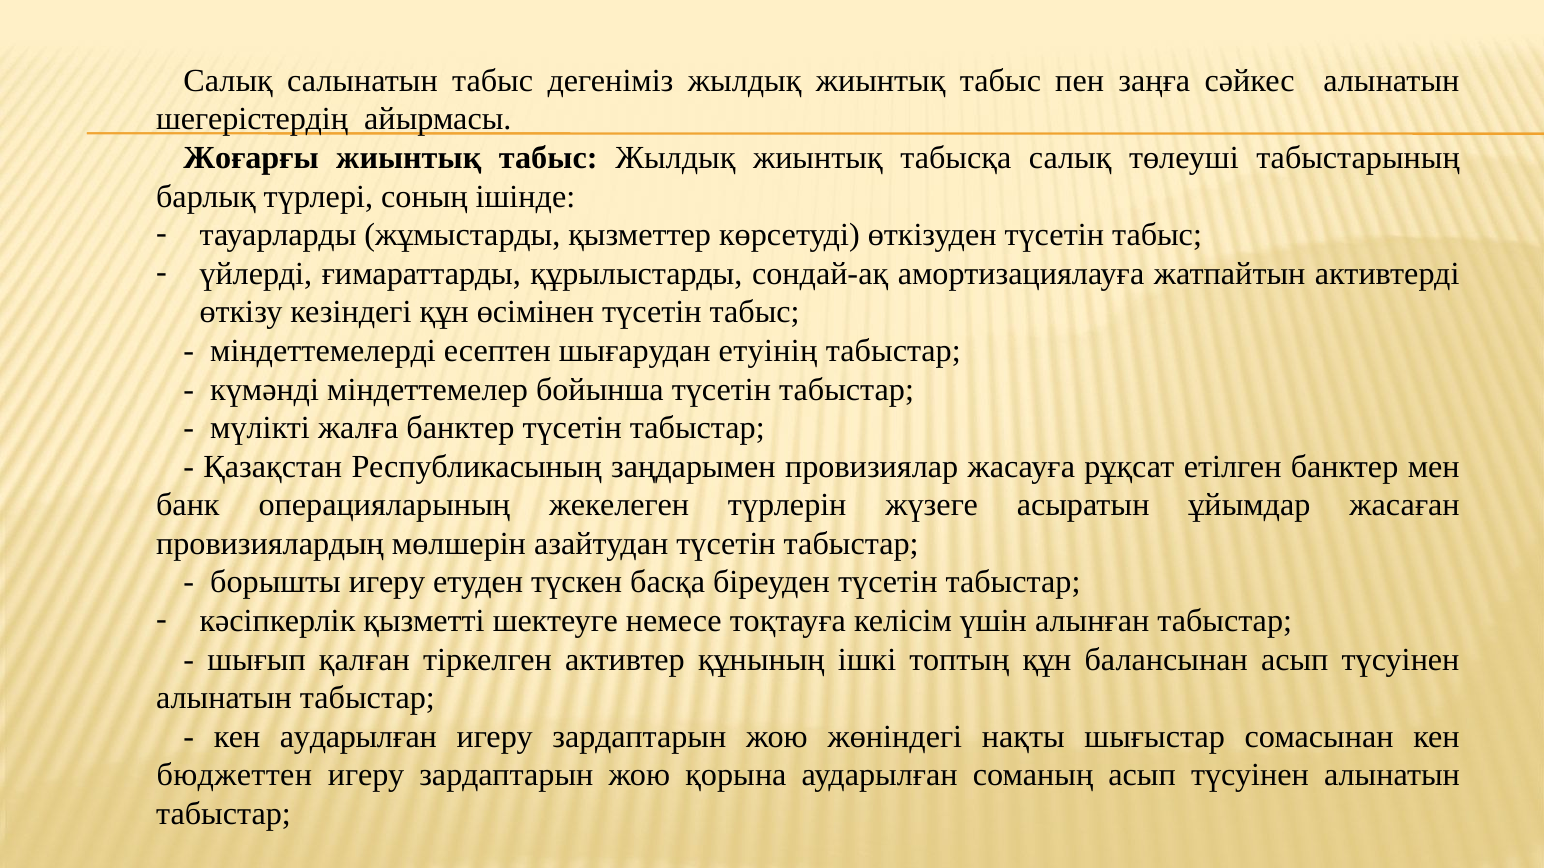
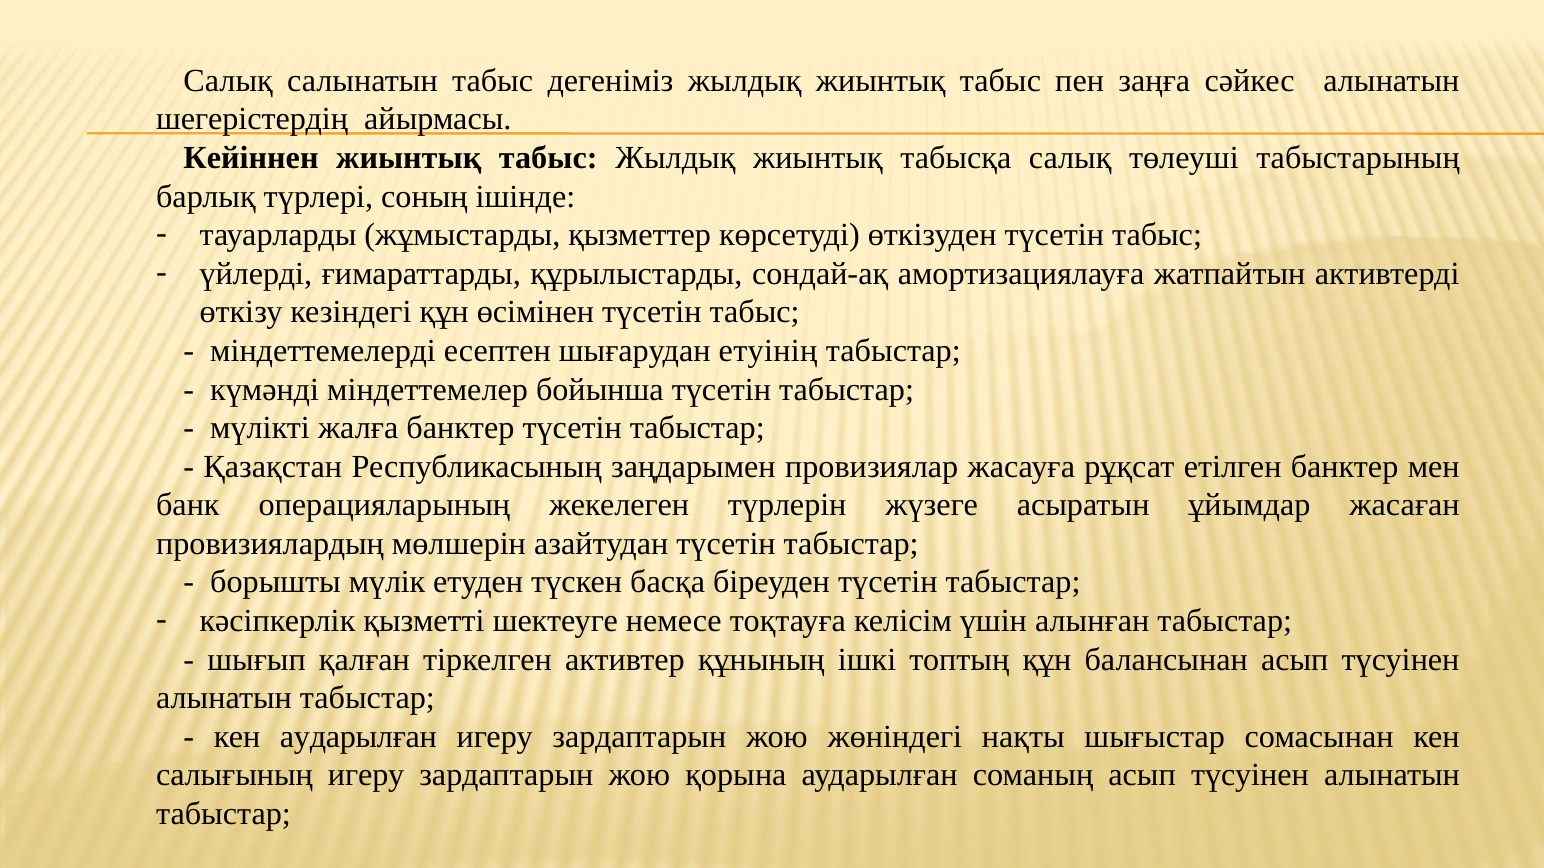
Жоғарғы: Жоғарғы -> Кейіннен (251, 158)
борышты игеру: игеру -> мүлік (387, 583)
бюджеттен: бюджеттен -> салығының (234, 776)
